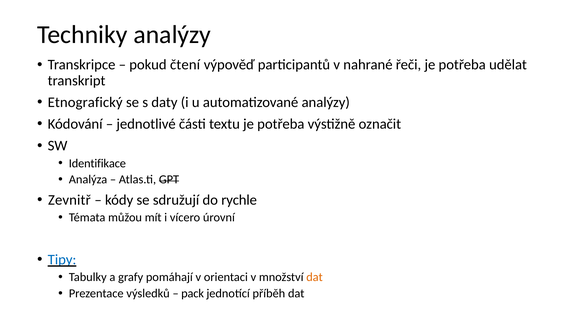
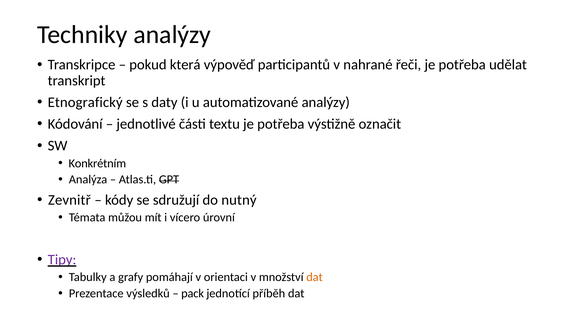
čtení: čtení -> která (185, 65)
Identifikace: Identifikace -> Konkrétním (97, 163)
rychle: rychle -> nutný (239, 200)
Tipy colour: blue -> purple (62, 259)
